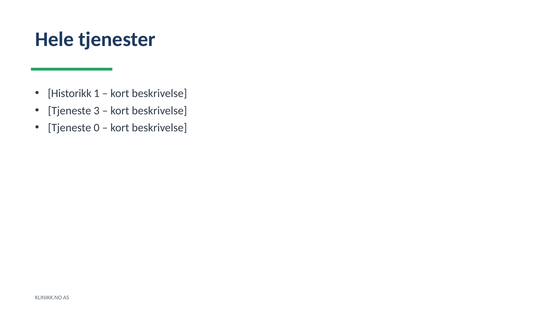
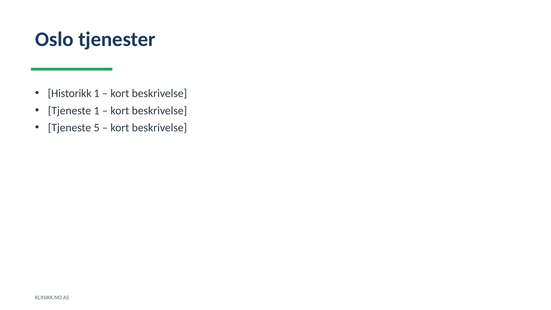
Hele: Hele -> Oslo (54, 39)
Tjeneste 3: 3 -> 1 (97, 111)
0: 0 -> 5 (97, 128)
